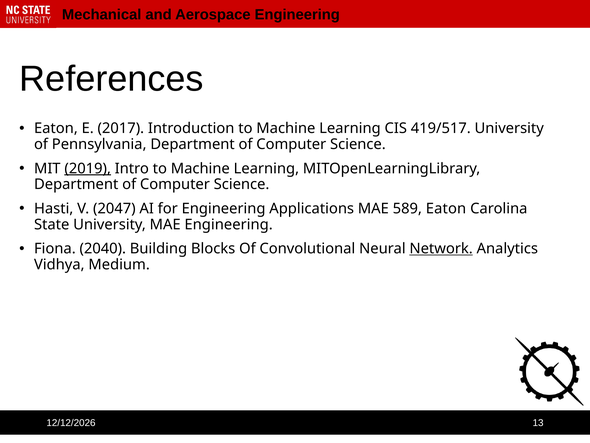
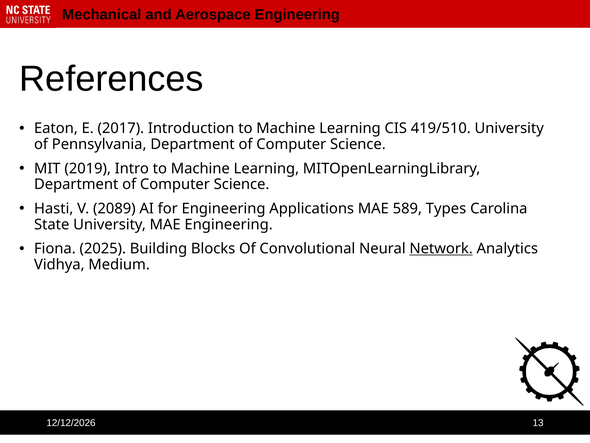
419/517: 419/517 -> 419/510 (441, 128)
2019 underline: present -> none (88, 168)
2047: 2047 -> 2089 (114, 208)
589 Eaton: Eaton -> Types (446, 208)
2040: 2040 -> 2025 (103, 248)
